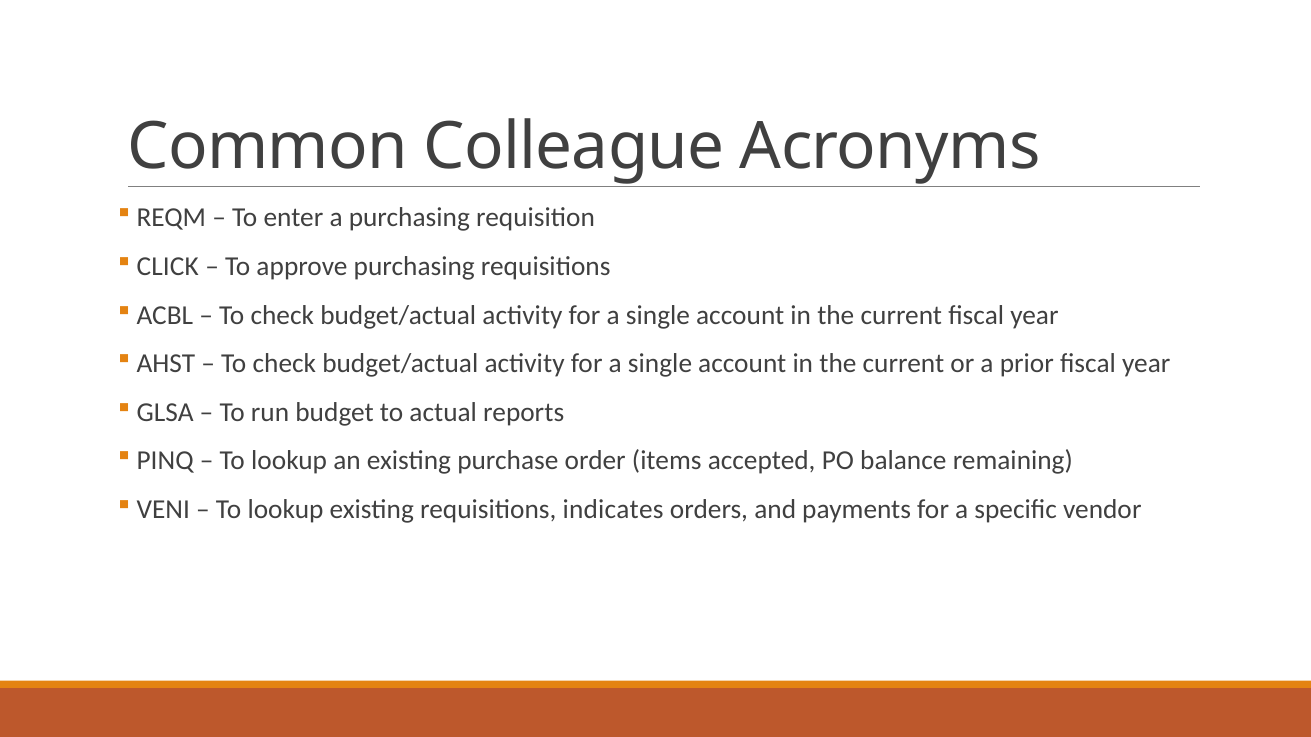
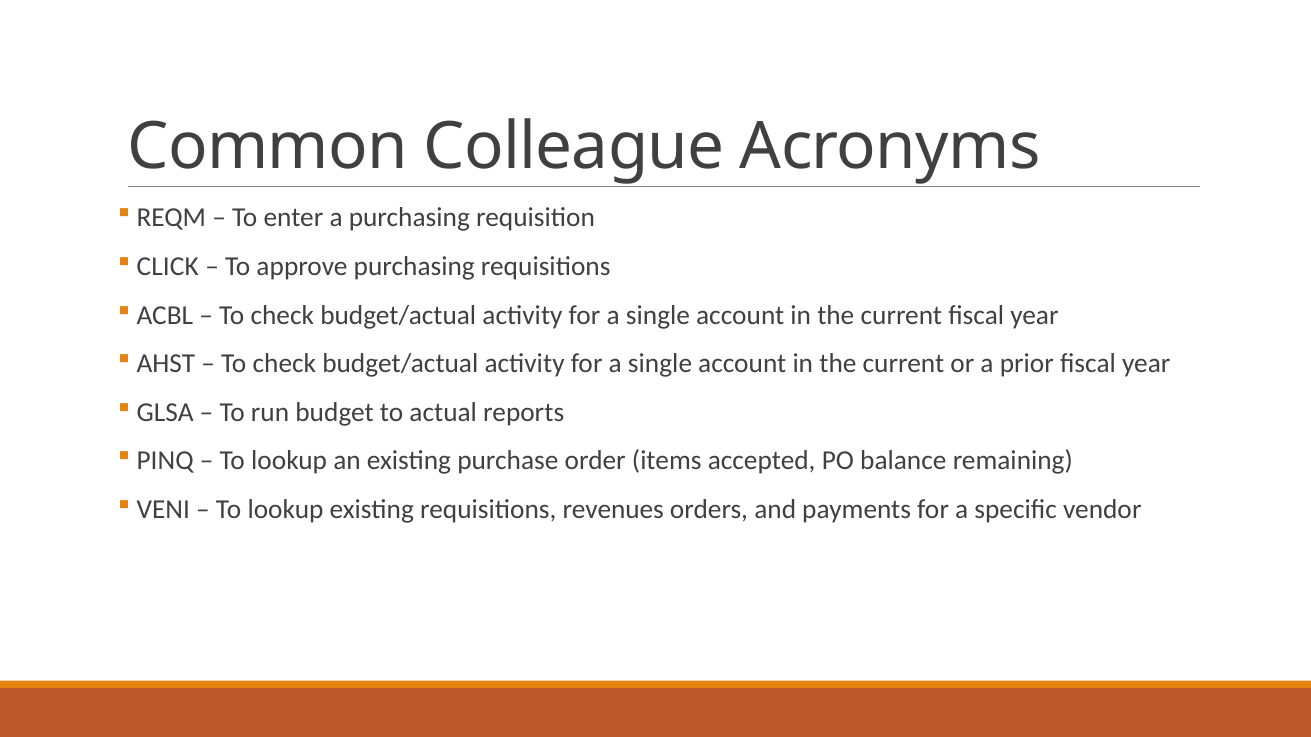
indicates: indicates -> revenues (613, 510)
